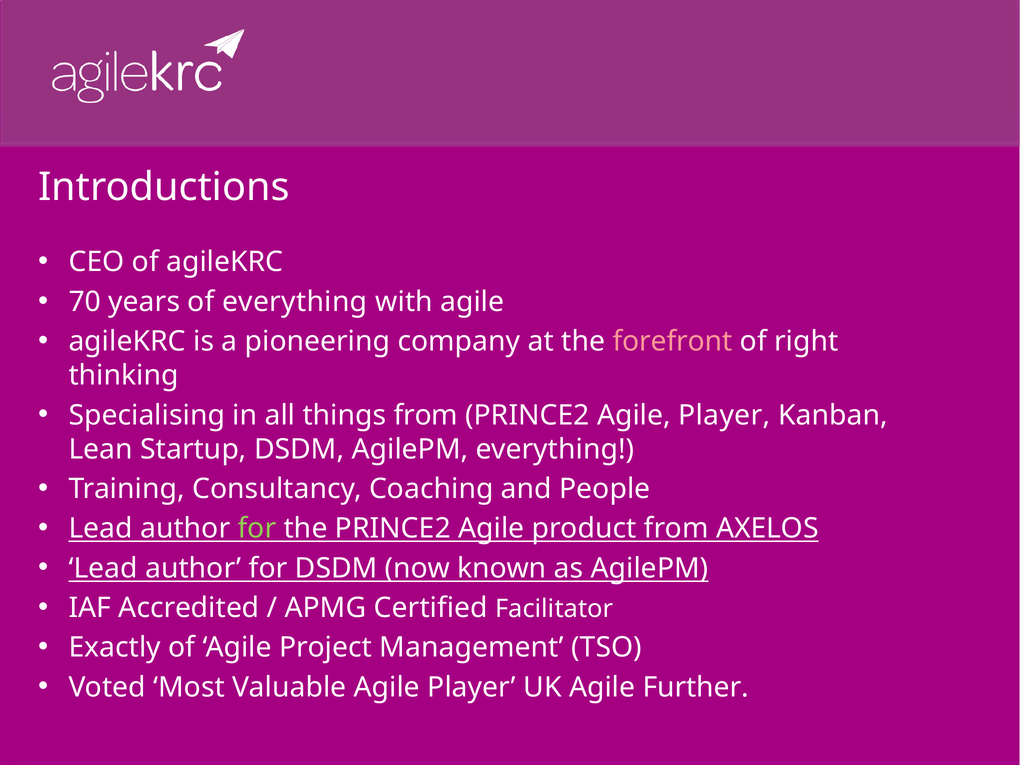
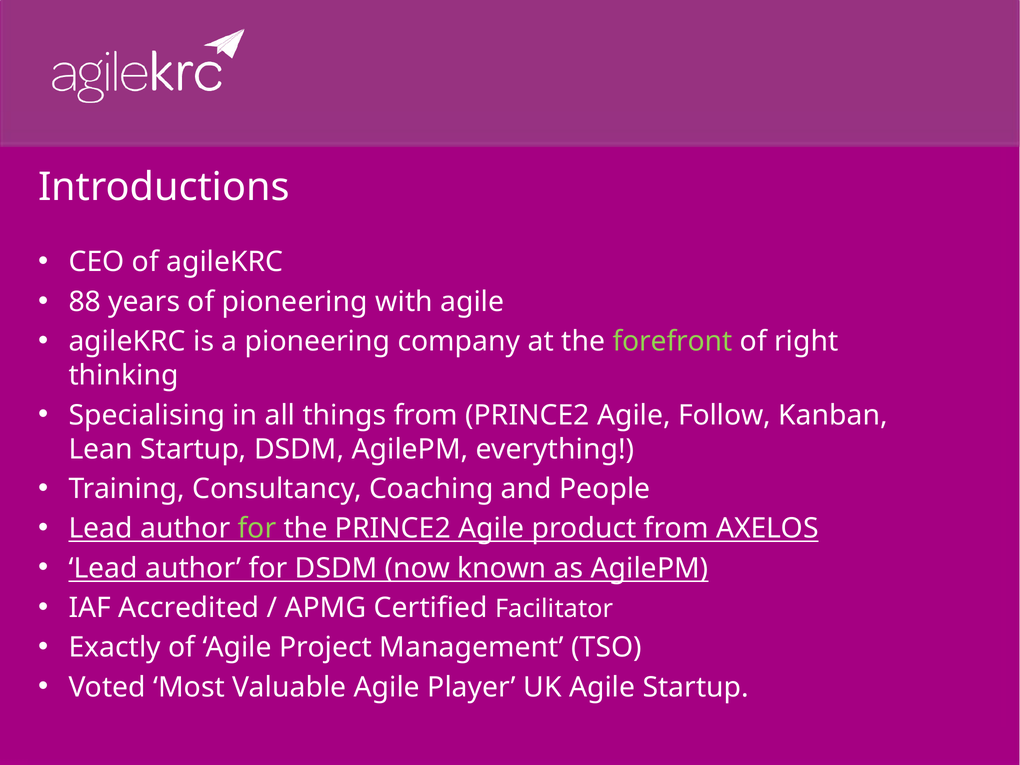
70: 70 -> 88 (85, 302)
of everything: everything -> pioneering (295, 302)
forefront colour: pink -> light green (673, 341)
PRINCE2 Agile Player: Player -> Follow (725, 415)
Agile Further: Further -> Startup (696, 687)
